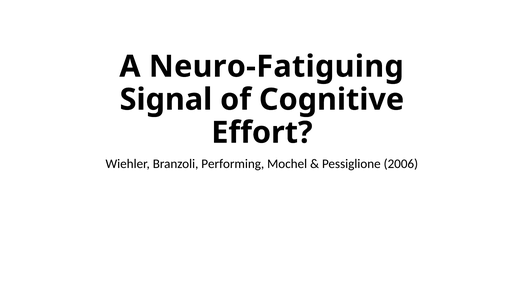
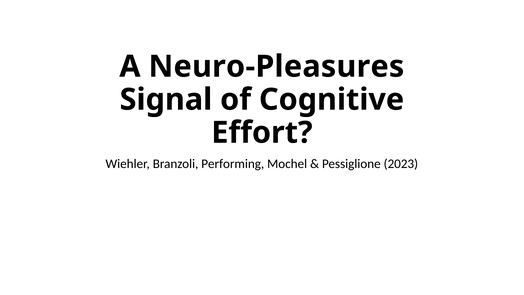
Neuro-Fatiguing: Neuro-Fatiguing -> Neuro-Pleasures (276, 67)
2006: 2006 -> 2023 (401, 164)
